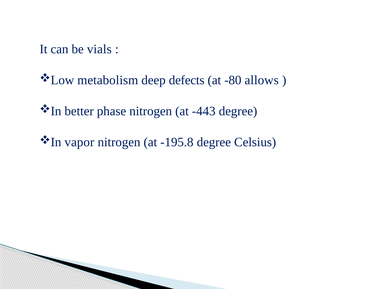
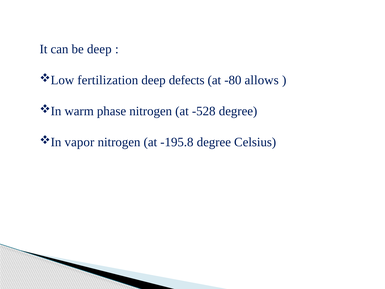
be vials: vials -> deep (99, 49)
metabolism: metabolism -> fertilization (108, 80)
better: better -> warm (79, 111)
-443: -443 -> -528 (204, 111)
